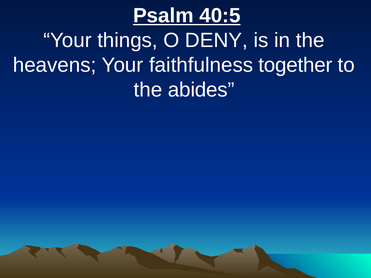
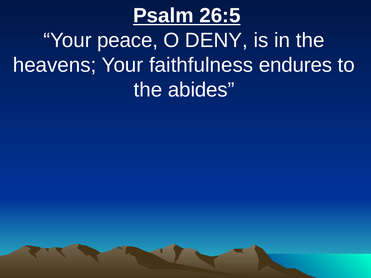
40:5: 40:5 -> 26:5 (220, 16)
things: things -> peace (128, 40)
together: together -> endures (296, 65)
